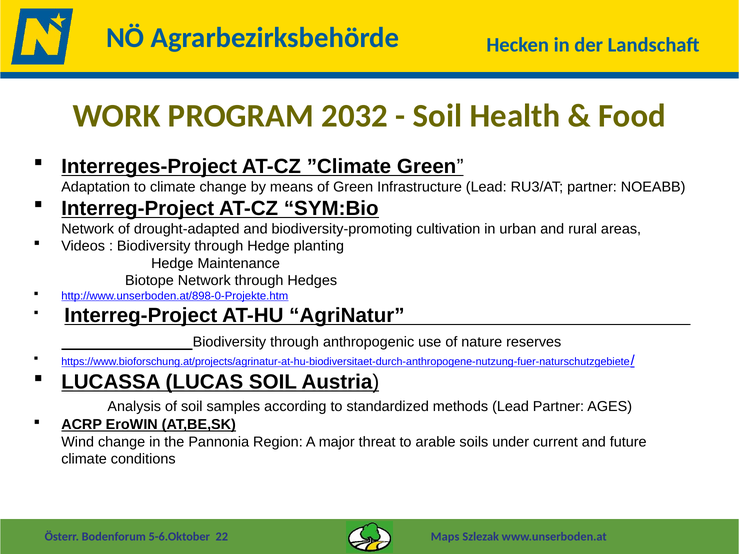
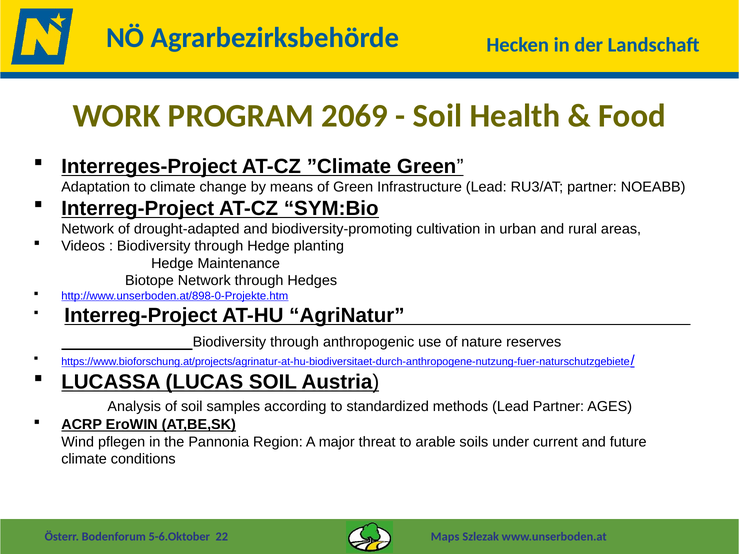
2032: 2032 -> 2069 (355, 116)
Wind change: change -> pflegen (122, 442)
